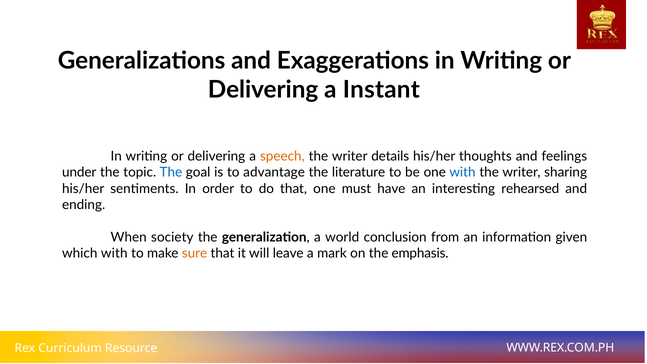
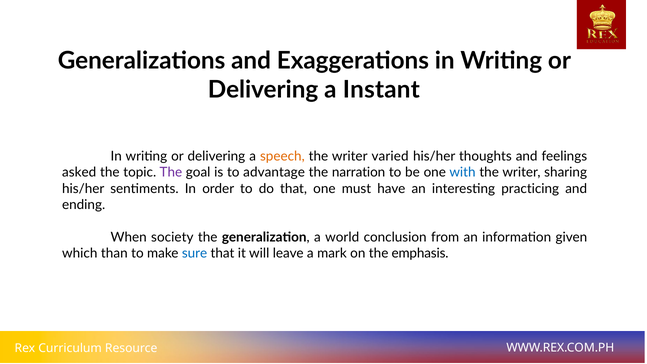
details: details -> varied (390, 156)
under: under -> asked (79, 172)
The colour: blue -> purple (171, 172)
literature: literature -> narration (359, 172)
rehearsed: rehearsed -> practicing (530, 189)
which with: with -> than (114, 253)
sure colour: orange -> blue (195, 253)
